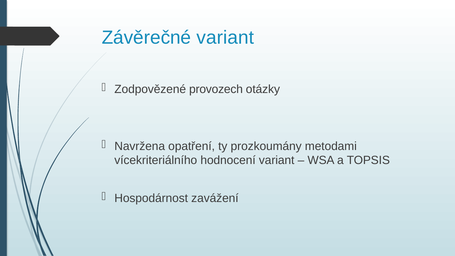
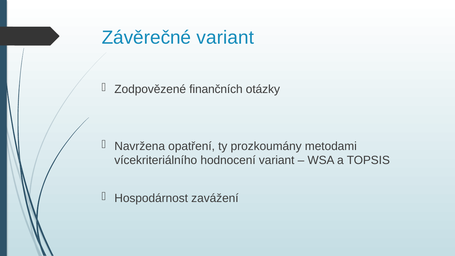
provozech: provozech -> finančních (216, 89)
